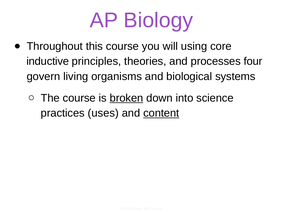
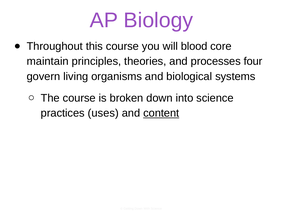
using: using -> blood (194, 46)
inductive: inductive -> maintain (48, 61)
broken underline: present -> none (127, 98)
